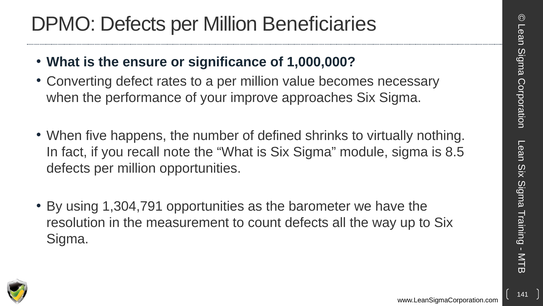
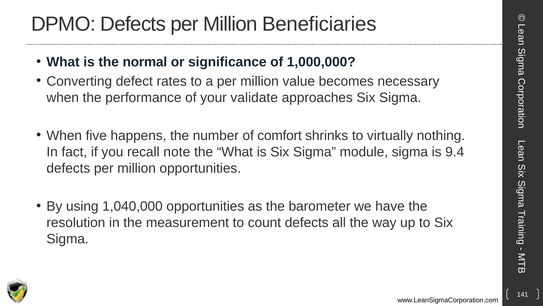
ensure: ensure -> normal (145, 62)
improve: improve -> validate (254, 97)
defined: defined -> comfort (280, 135)
8.5: 8.5 -> 9.4 (455, 152)
1,304,791: 1,304,791 -> 1,040,000 (132, 206)
